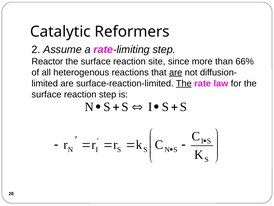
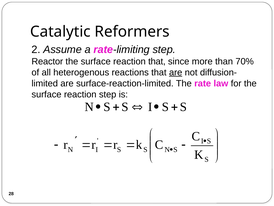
reaction site: site -> that (157, 61)
66%: 66% -> 70% (245, 61)
The underline: present -> none (184, 83)
